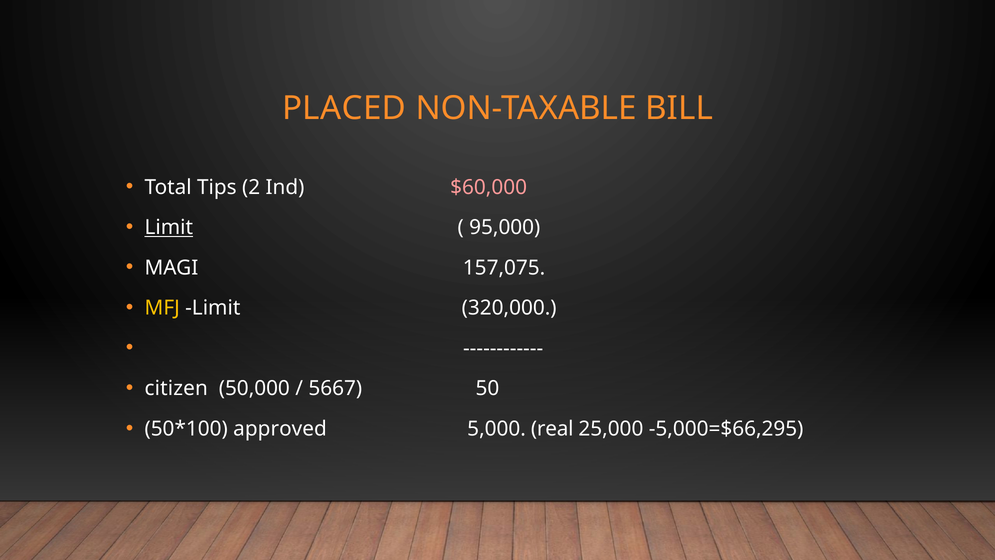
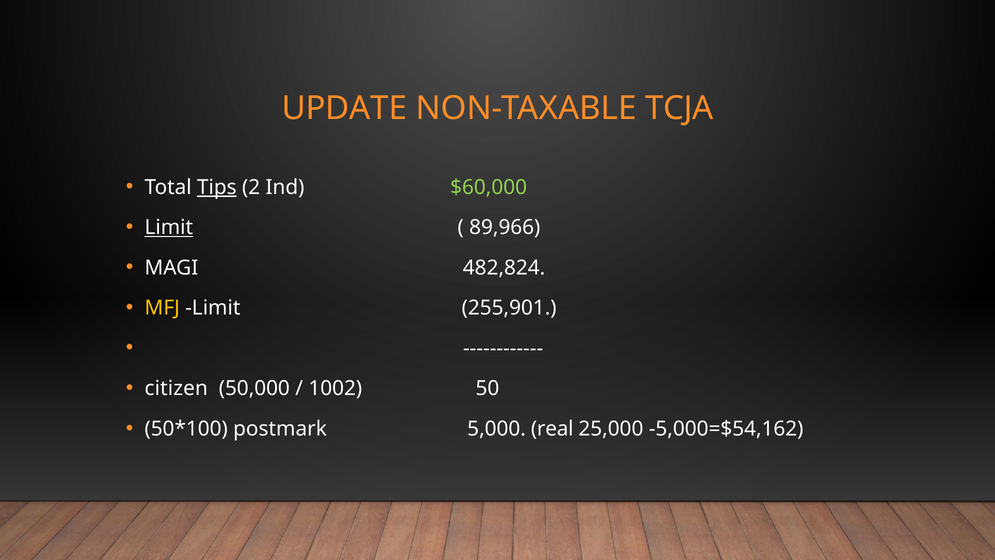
PLACED: PLACED -> UPDATE (344, 108)
BILL: BILL -> TCJA (679, 108)
Tips underline: none -> present (217, 187)
$60,000 colour: pink -> light green (489, 187)
95,000: 95,000 -> 89,966 (505, 227)
157,075: 157,075 -> 482,824 (504, 268)
320,000: 320,000 -> 255,901 (509, 308)
5667: 5667 -> 1002 (335, 388)
approved: approved -> postmark (280, 429)
-5,000=$66,295: -5,000=$66,295 -> -5,000=$54,162 (726, 429)
